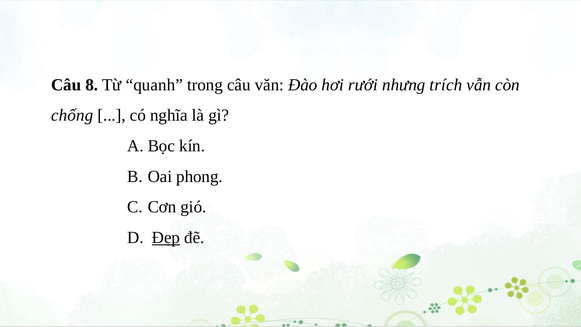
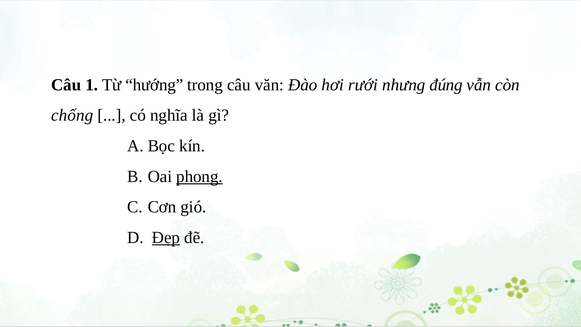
8: 8 -> 1 (92, 85)
quanh: quanh -> hướng (154, 85)
trích: trích -> đúng (446, 85)
phong underline: none -> present (200, 176)
